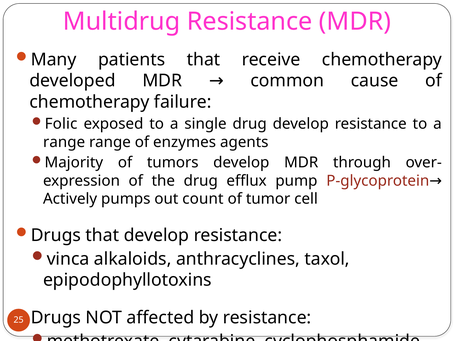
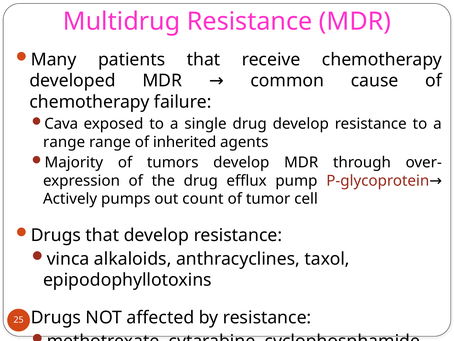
Folic: Folic -> Cava (61, 124)
enzymes: enzymes -> inherited (185, 142)
